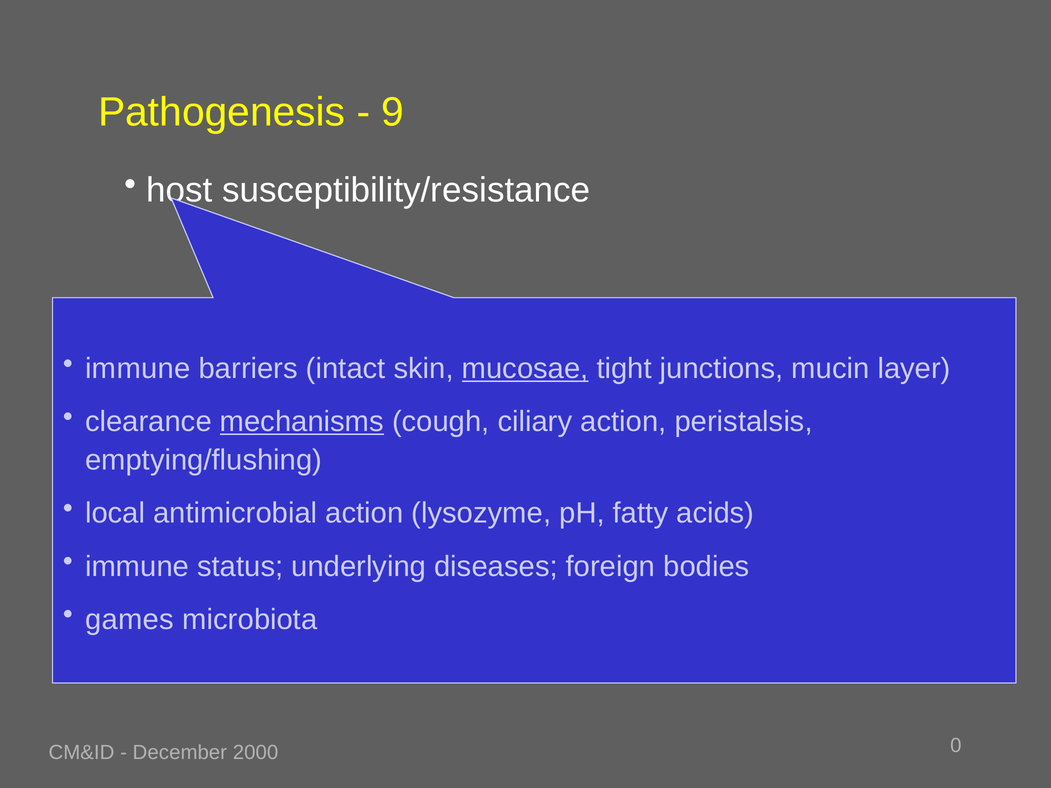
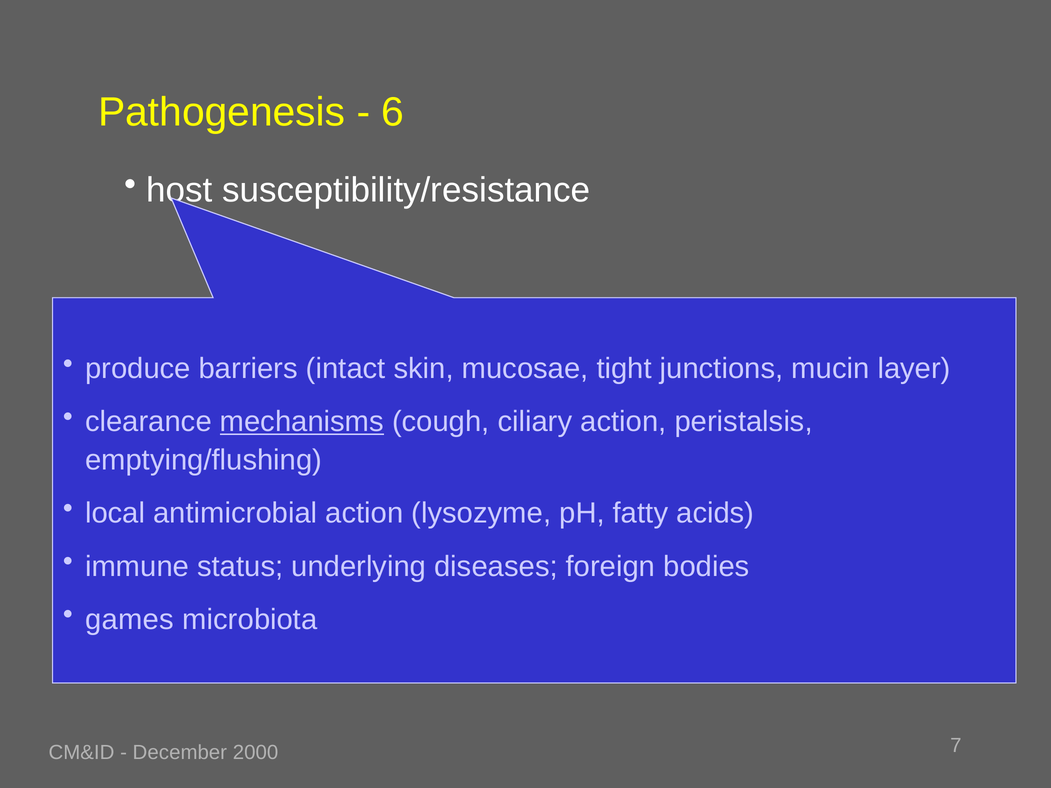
9: 9 -> 6 (393, 112)
immune: immune -> produce (138, 369)
mucosae underline: present -> none (525, 369)
0: 0 -> 7 (956, 746)
